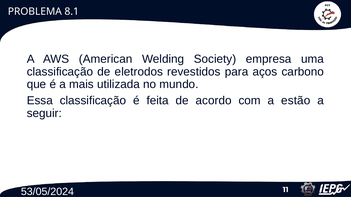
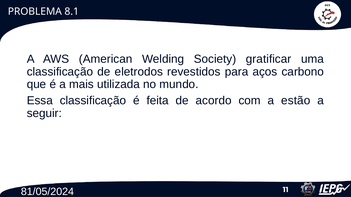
empresa: empresa -> gratificar (269, 59)
53/05/2024: 53/05/2024 -> 81/05/2024 (47, 192)
